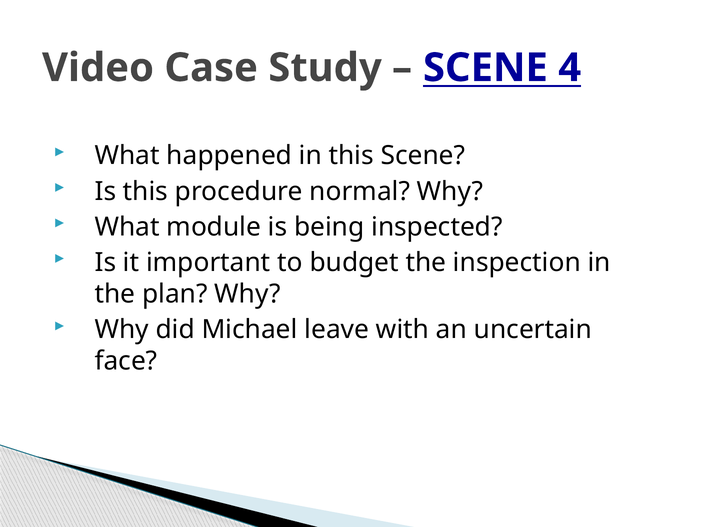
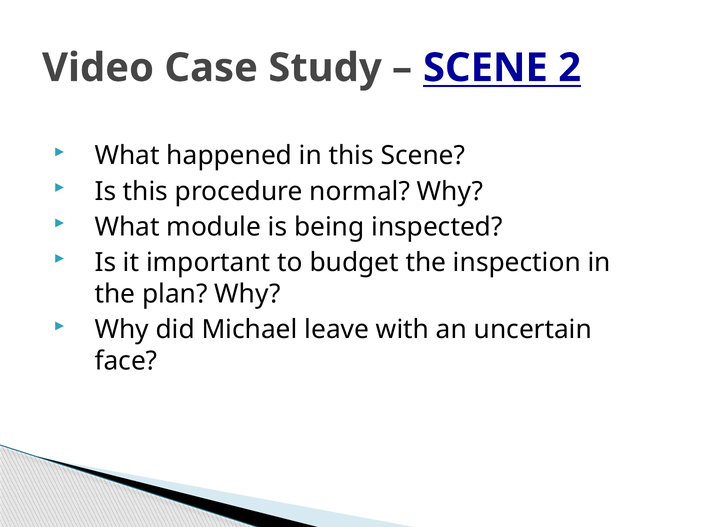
4: 4 -> 2 (570, 68)
